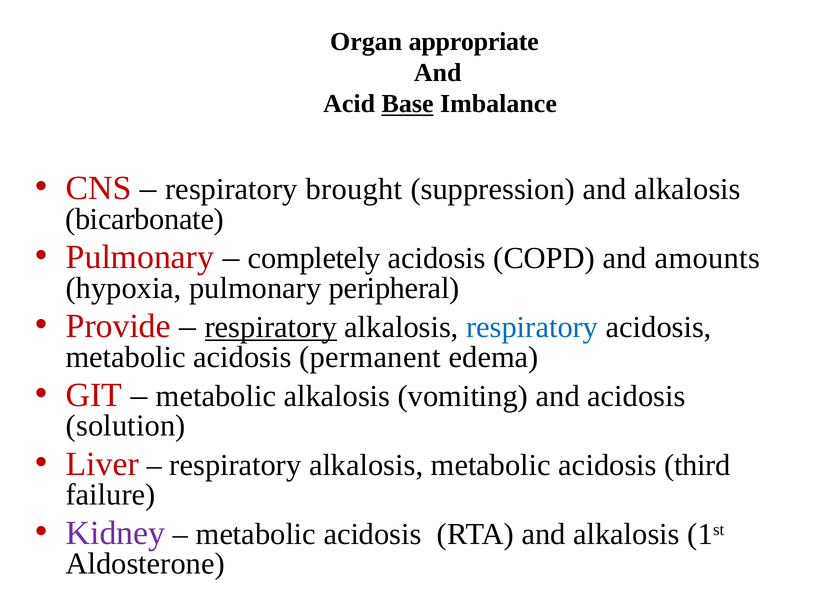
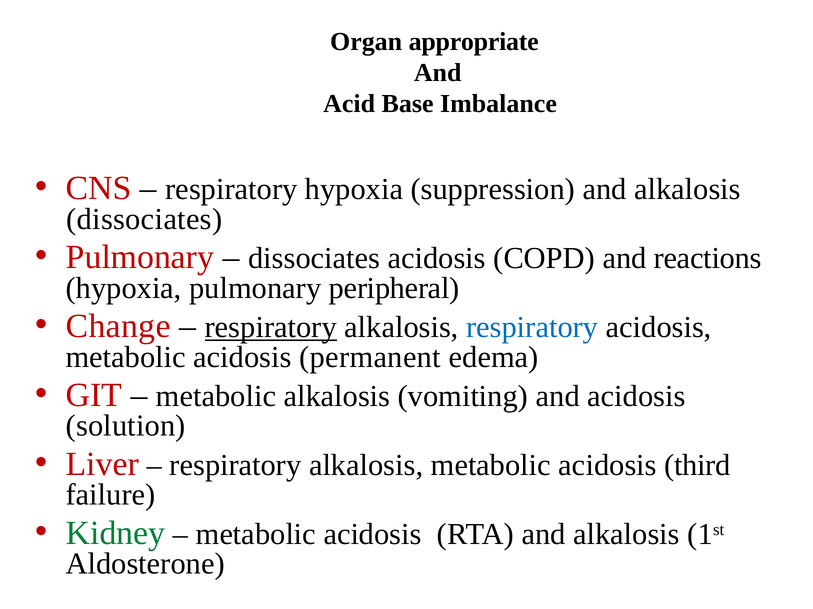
Base underline: present -> none (408, 104)
respiratory brought: brought -> hypoxia (354, 189)
bicarbonate: bicarbonate -> dissociates (144, 219)
completely: completely -> dissociates (314, 258)
amounts: amounts -> reactions (708, 258)
Provide: Provide -> Change (118, 326)
Kidney colour: purple -> green (116, 534)
